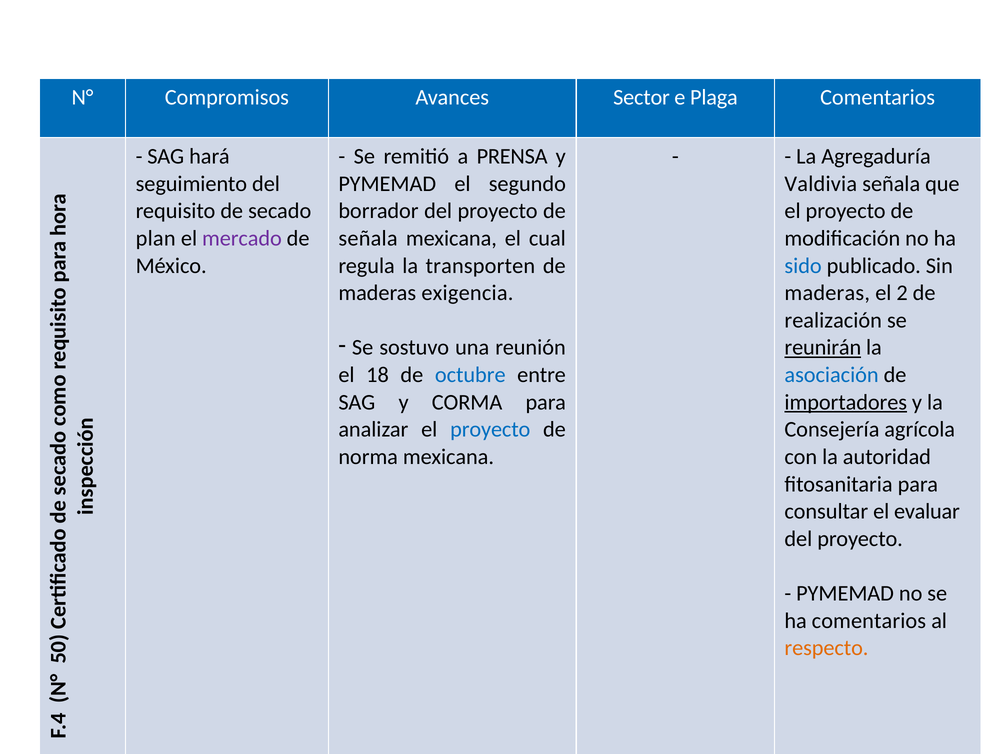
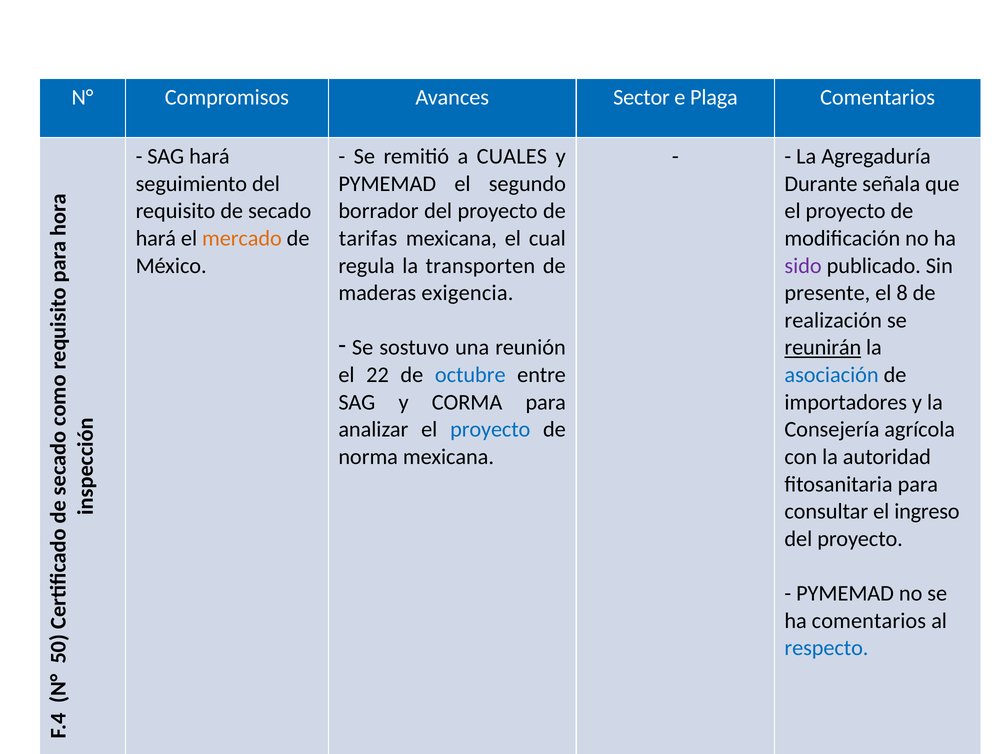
PRENSA: PRENSA -> CUALES (512, 156)
Valdivia: Valdivia -> Durante (821, 184)
plan: plan -> hará (156, 238)
mercado colour: purple -> orange (242, 238)
señala: señala -> tarifas (368, 238)
sido colour: blue -> purple (803, 266)
maderas: maderas -> presente (827, 293)
2: 2 -> 8 (902, 293)
18: 18 -> 22 (377, 375)
importadores underline: present -> none (846, 402)
evaluar: evaluar -> ingreso (927, 511)
respecto colour: orange -> blue (826, 648)
